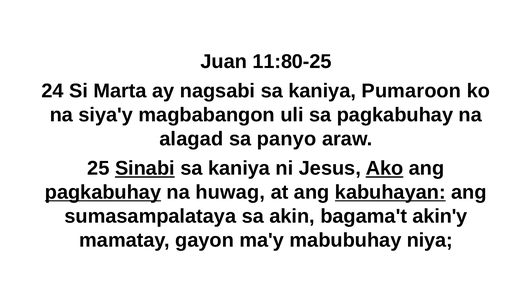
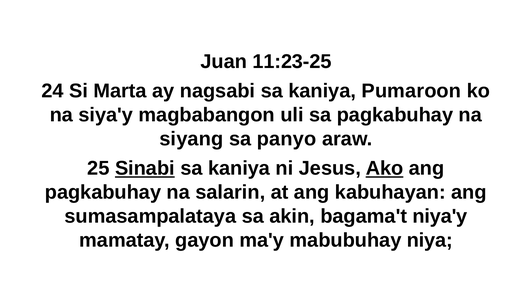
11:80-25: 11:80-25 -> 11:23-25 (292, 62)
alagad: alagad -> siyang (191, 139)
pagkabuhay underline: present -> none (103, 192)
huwag: huwag -> salarin (230, 192)
kabuhayan underline: present -> none (390, 192)
akin'y: akin'y -> niya'y (440, 216)
